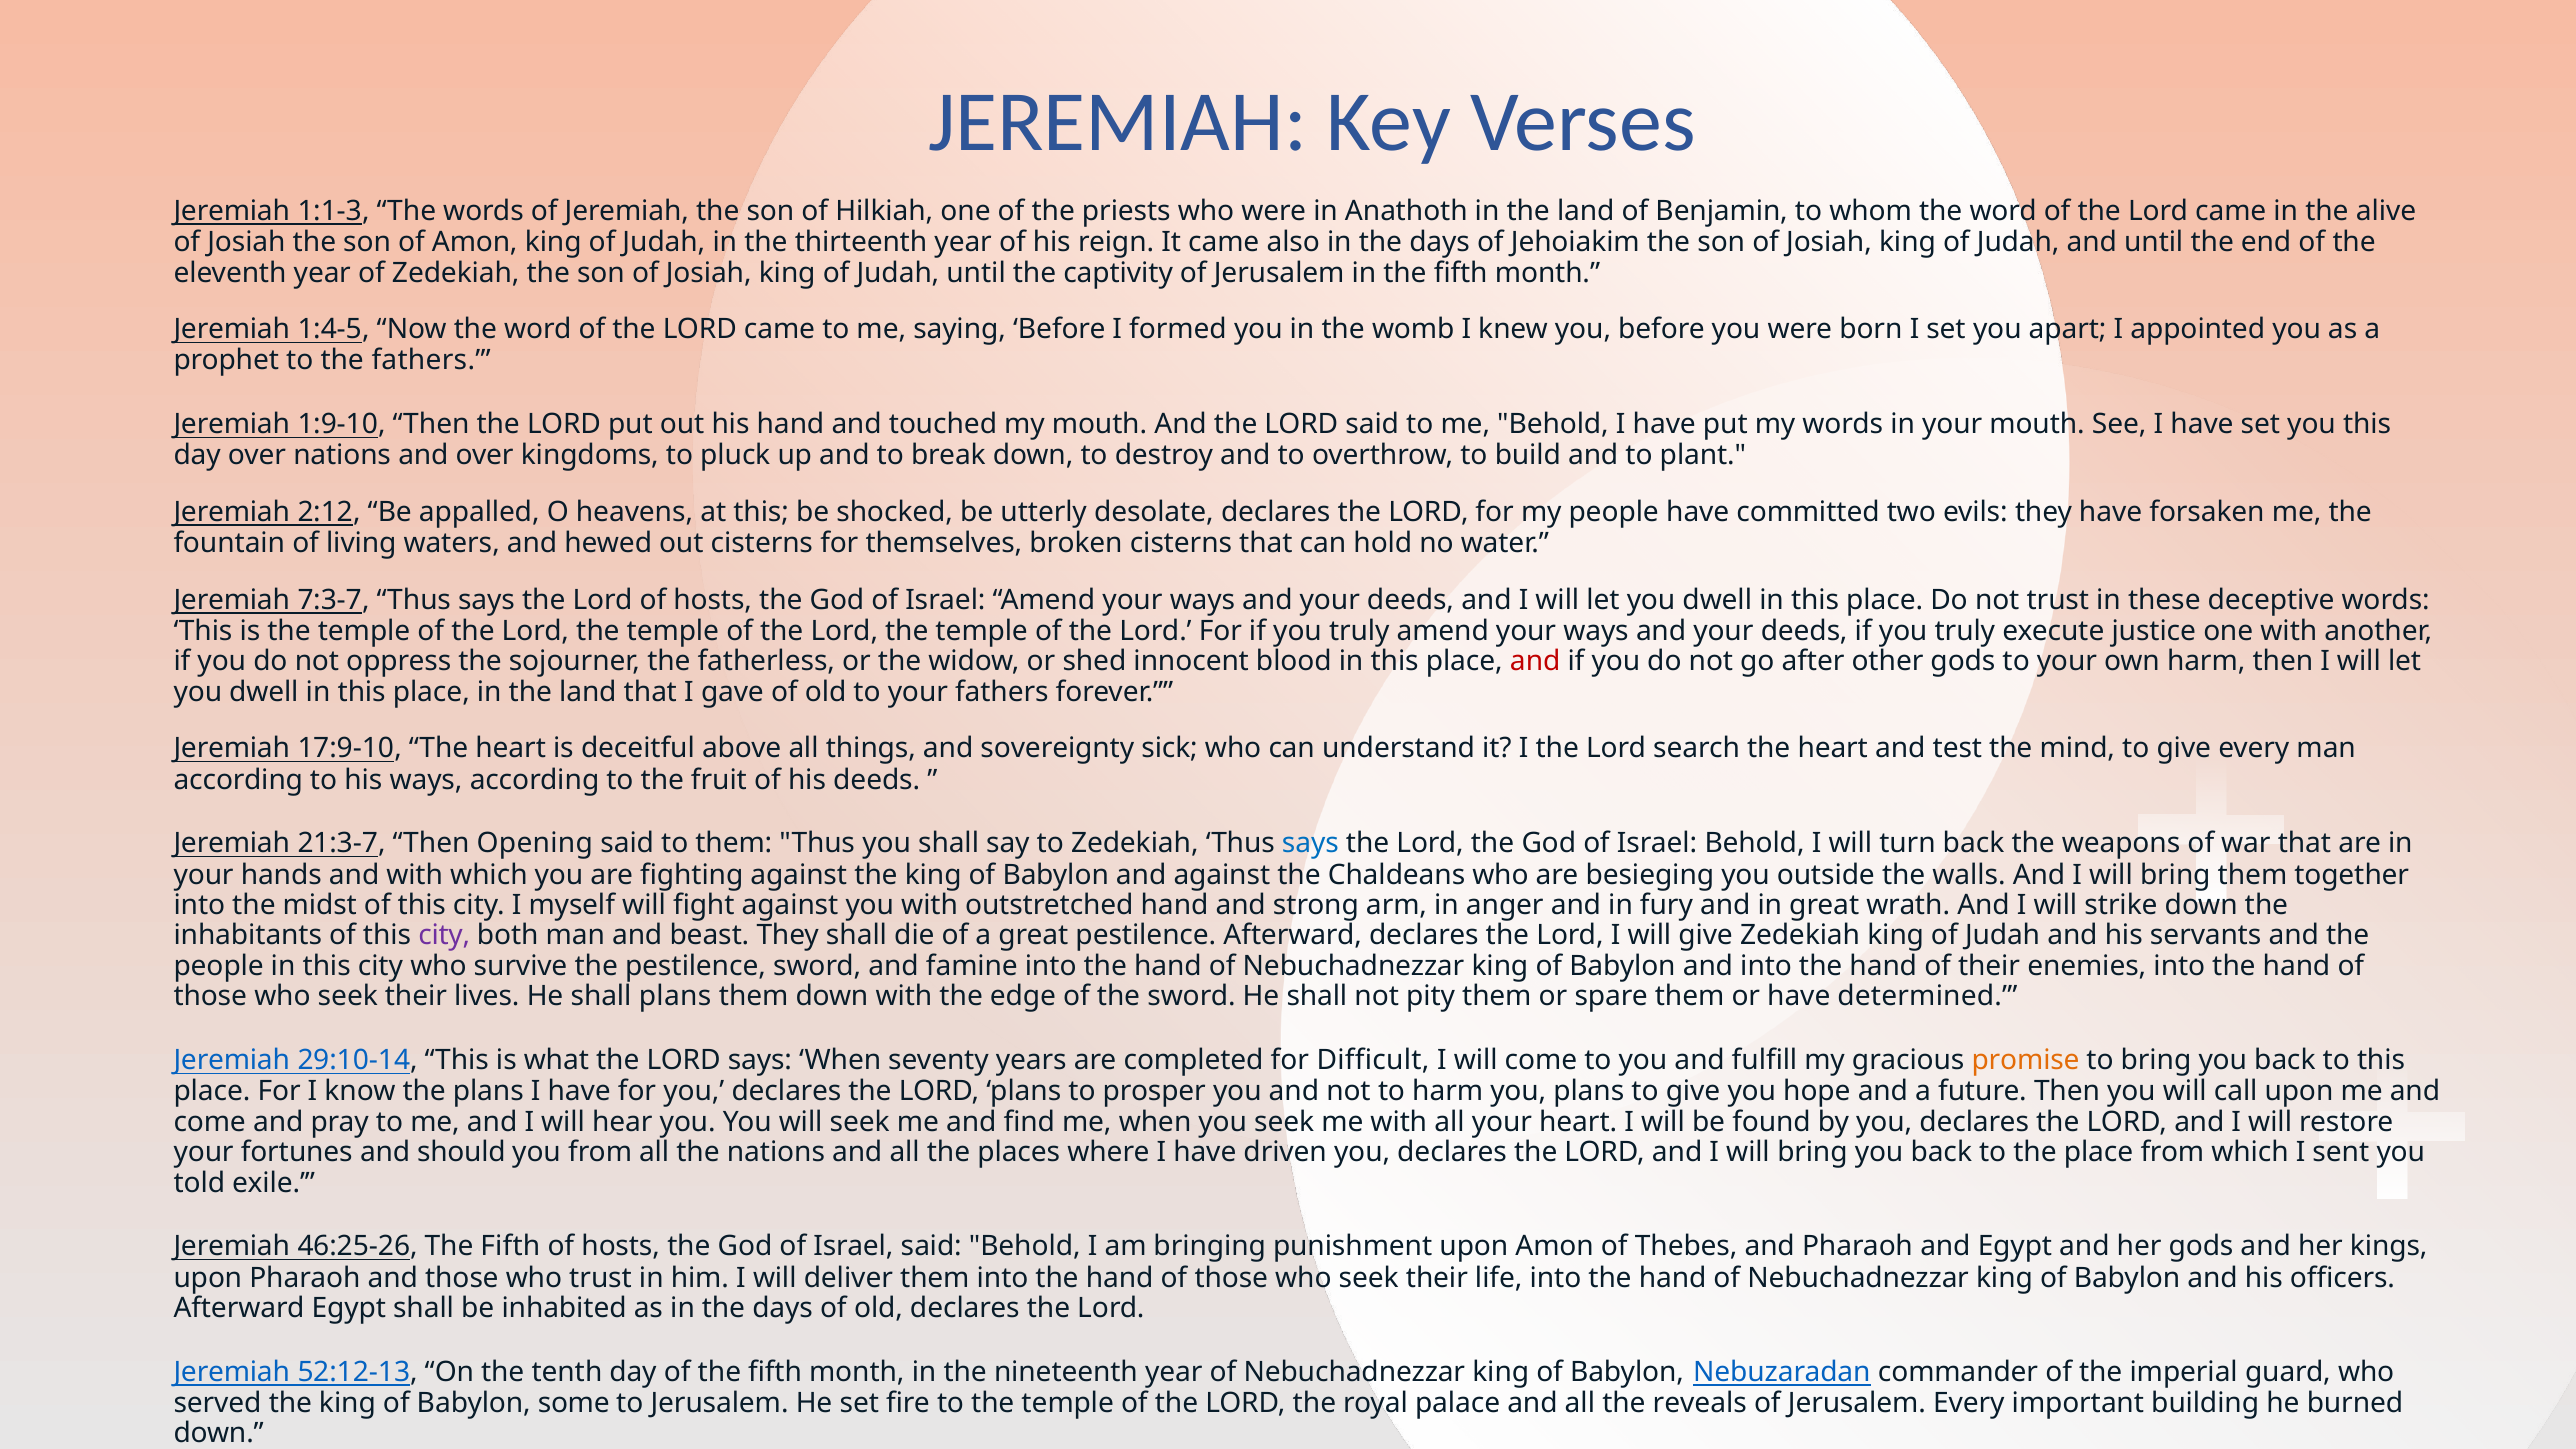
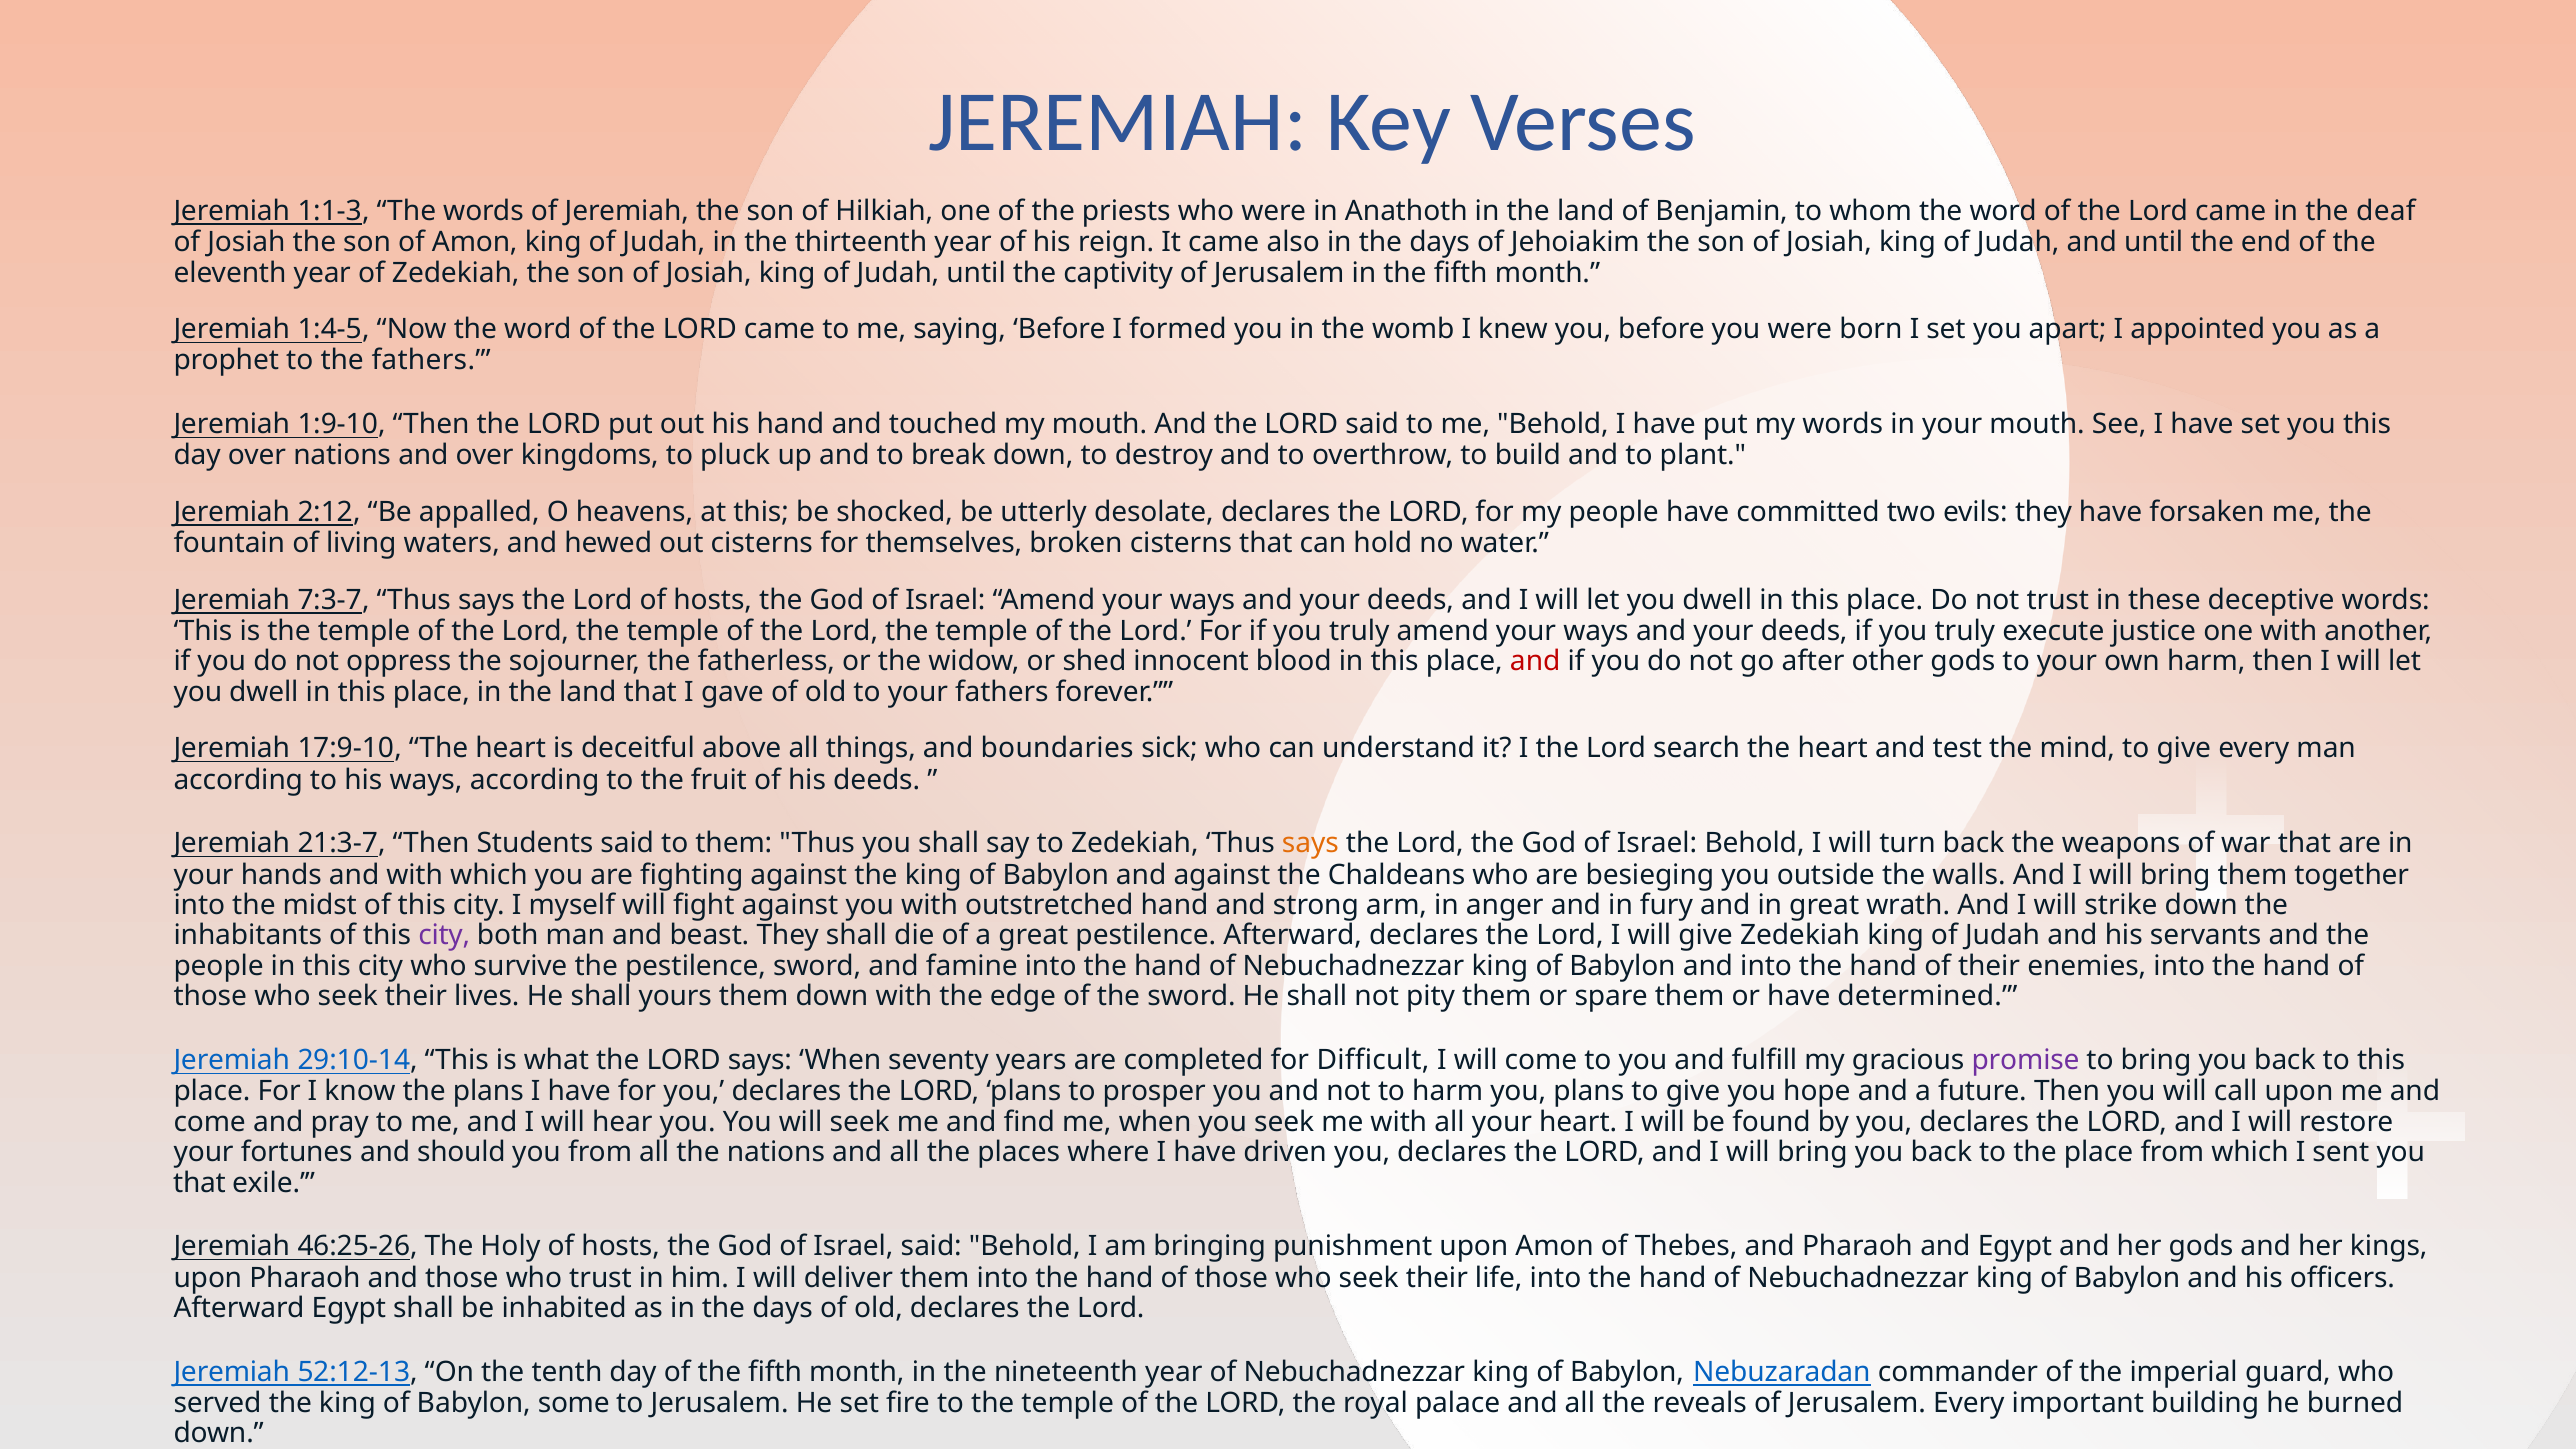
alive: alive -> deaf (2386, 211)
sovereignty: sovereignty -> boundaries (1057, 749)
Opening: Opening -> Students (535, 844)
says colour: blue -> orange (1310, 844)
shall plans: plans -> yours (675, 997)
promise colour: orange -> purple (2026, 1061)
told: told -> that (199, 1183)
46:25-26 The Fifth: Fifth -> Holy (510, 1247)
